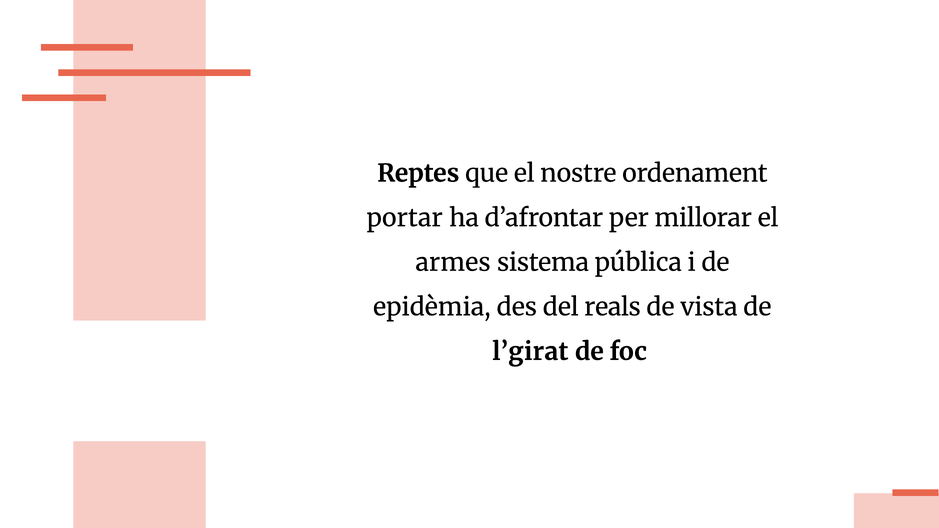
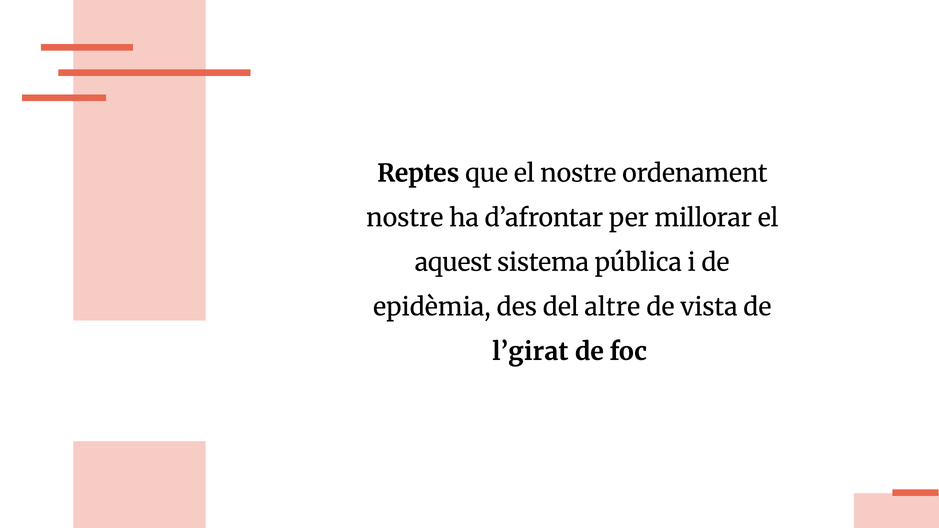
portar: portar -> nostre (405, 218)
armes: armes -> aquest (453, 263)
reals: reals -> altre (612, 307)
